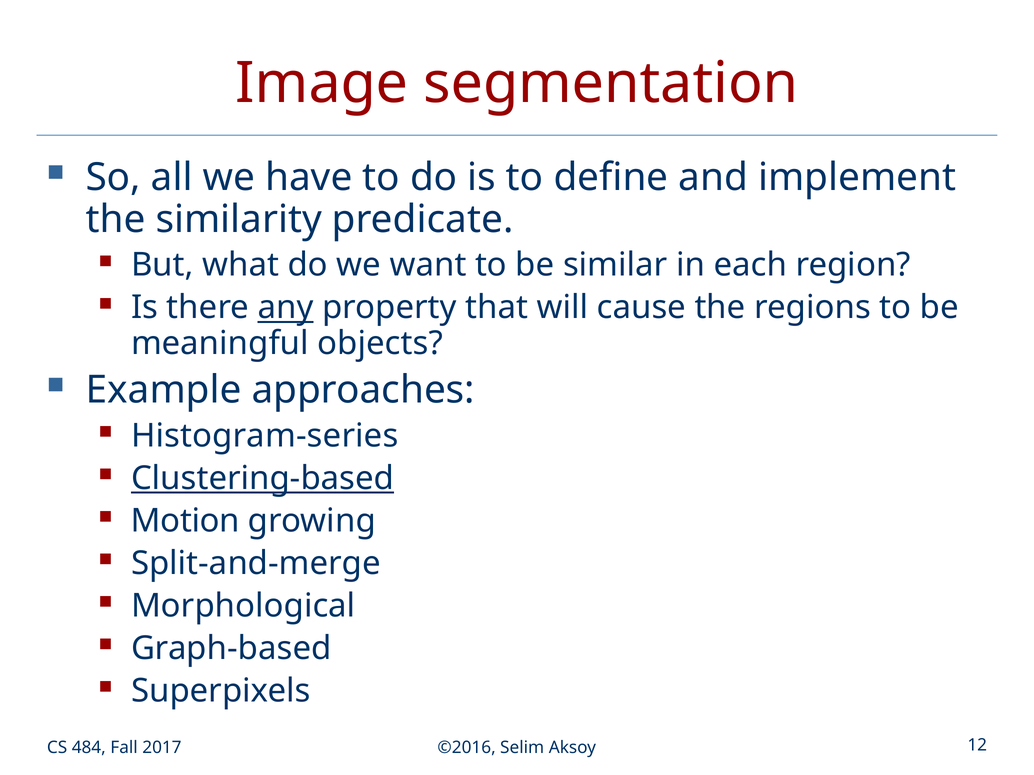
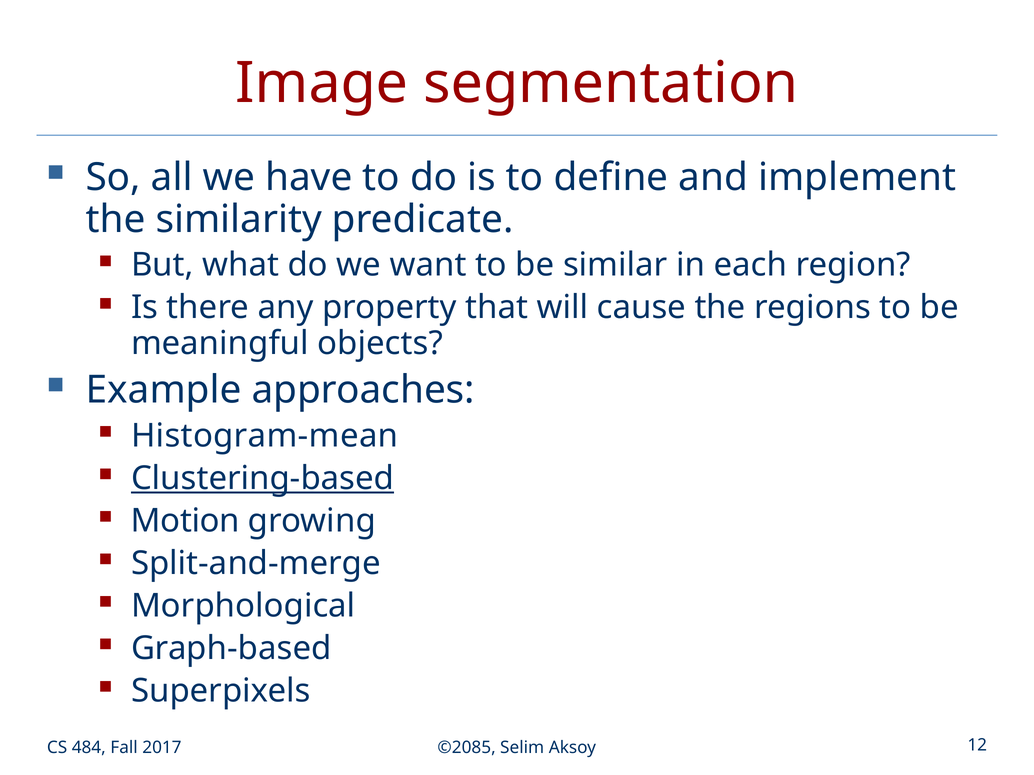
any underline: present -> none (286, 308)
Histogram-series: Histogram-series -> Histogram-mean (265, 436)
©2016: ©2016 -> ©2085 (467, 748)
